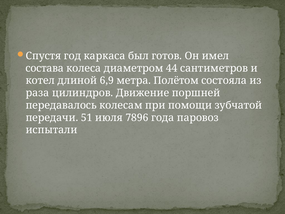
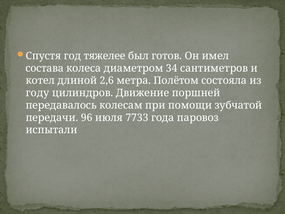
каркаса: каркаса -> тяжелее (105, 56)
44: 44 -> 34 (172, 68)
6,9: 6,9 -> 2,6 (107, 80)
раза: раза -> году (37, 93)
51: 51 -> 96 (87, 118)
7896: 7896 -> 7733 (137, 118)
